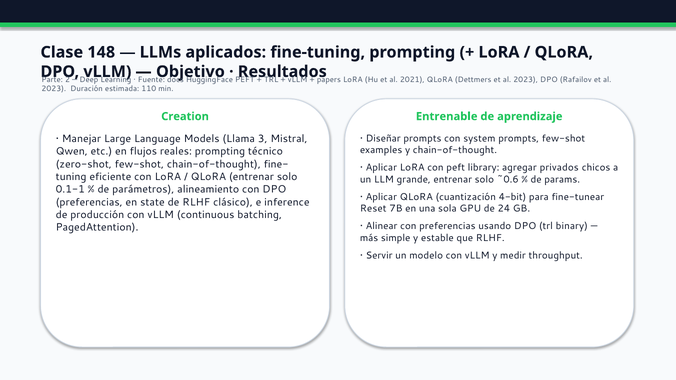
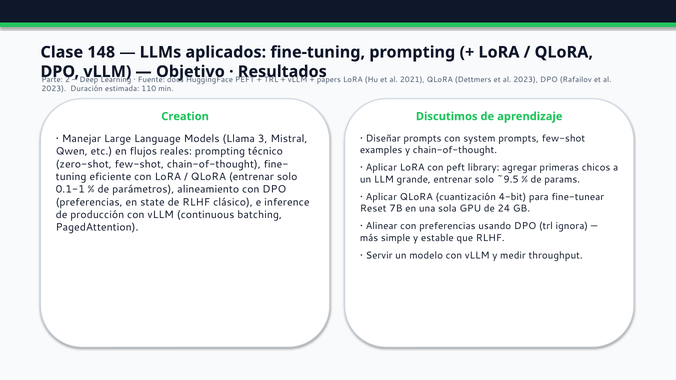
Entrenable: Entrenable -> Discutimos (447, 117)
privados: privados -> primeras (559, 168)
~0.6: ~0.6 -> ~9.5 (508, 180)
binary: binary -> ignora (572, 226)
